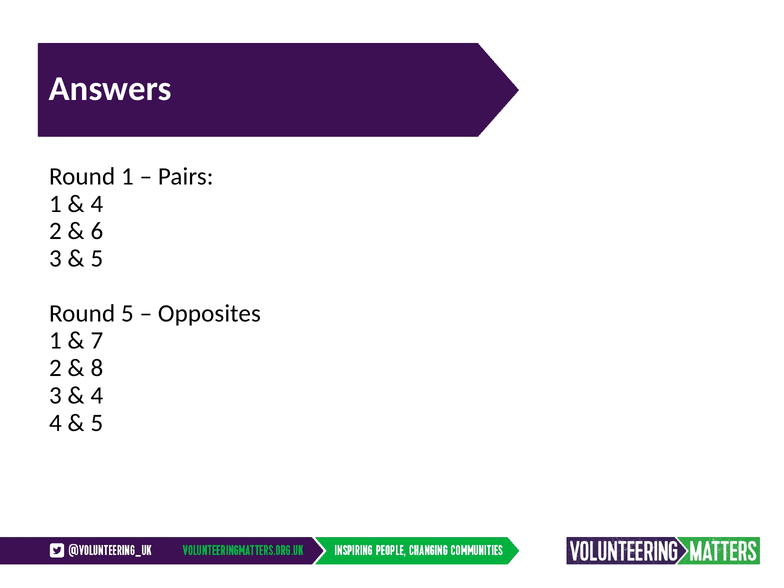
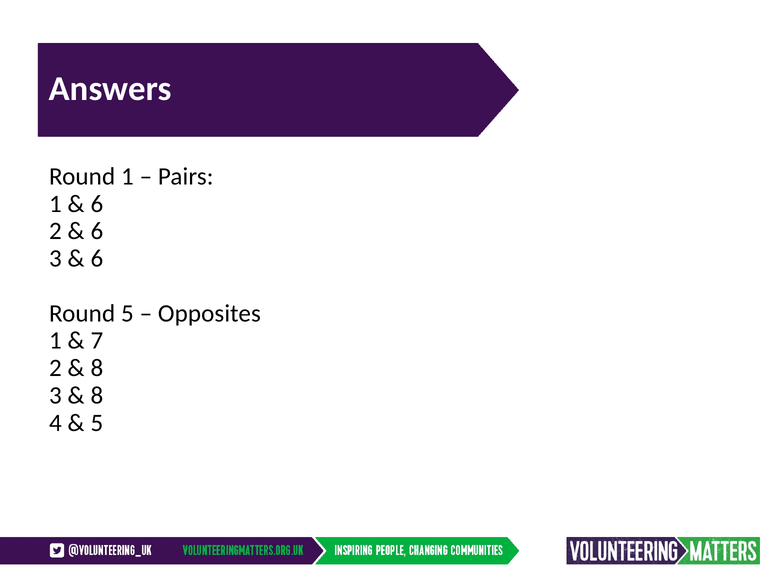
4: 4 -> 6 (97, 204)
5: 5 -> 6 (97, 259)
4: 4 -> 8 (97, 395)
